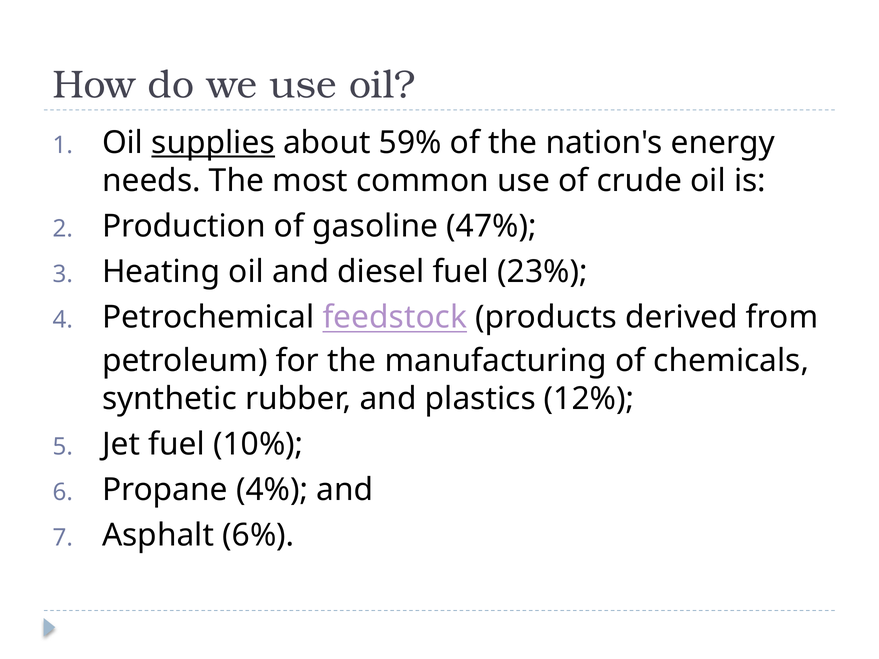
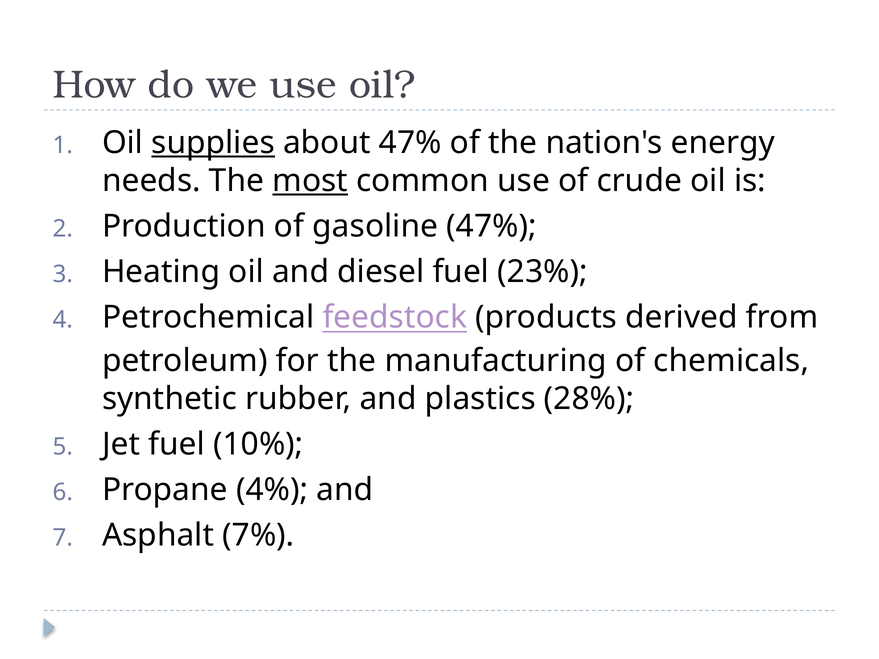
about 59%: 59% -> 47% (410, 143)
most underline: none -> present (310, 181)
12%: 12% -> 28% (589, 399)
6%: 6% -> 7% (258, 536)
